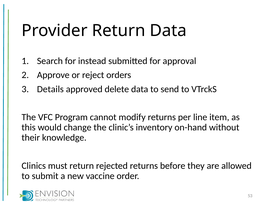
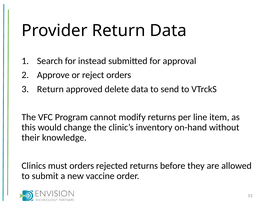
Details: Details -> Return (50, 89)
must return: return -> orders (82, 166)
